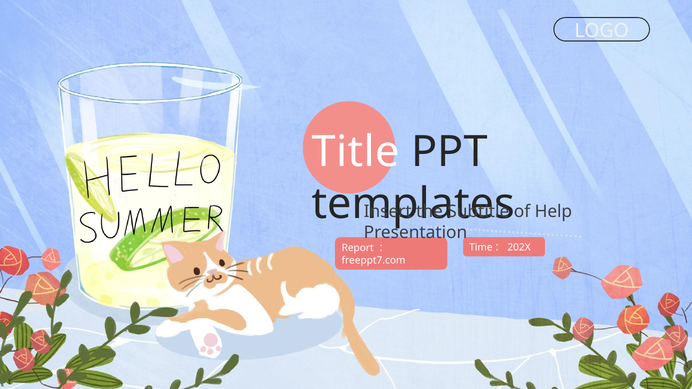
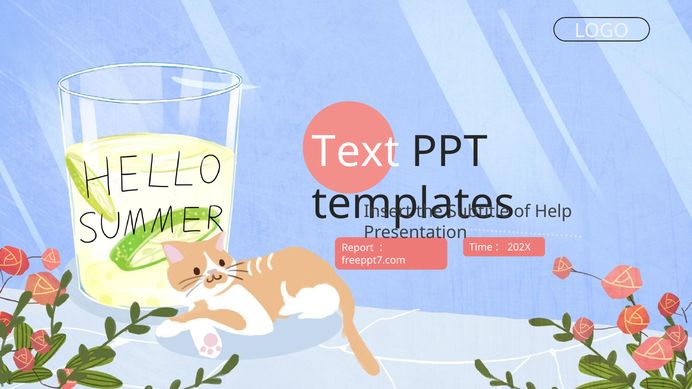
Title: Title -> Text (356, 152)
